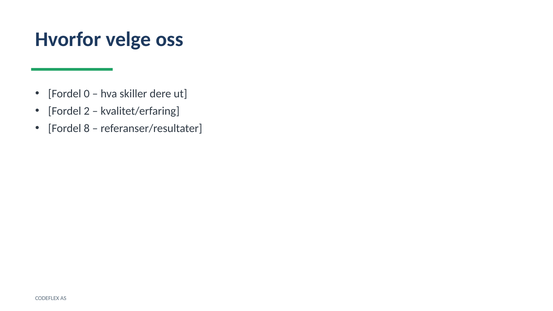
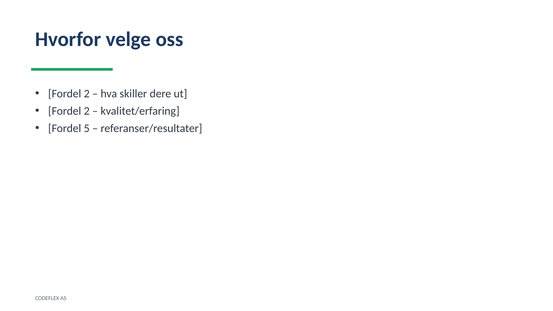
0: 0 -> 2 (87, 94)
8: 8 -> 5 (87, 128)
